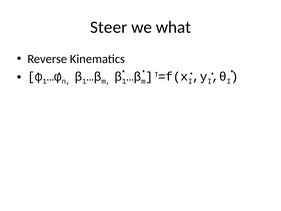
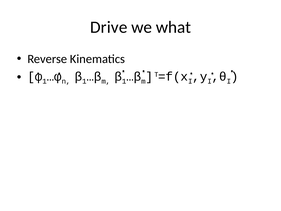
Steer: Steer -> Drive (109, 27)
